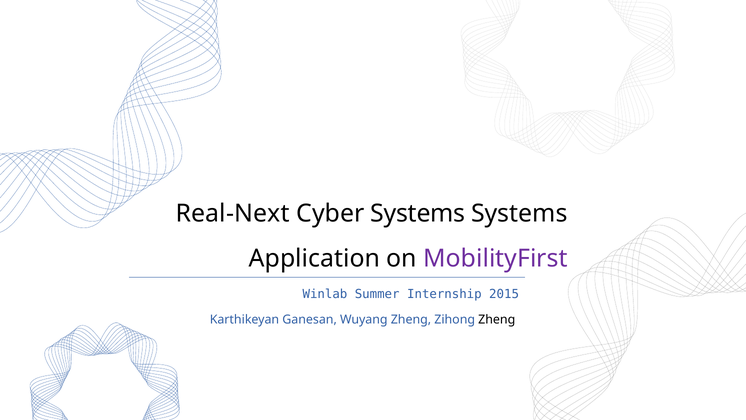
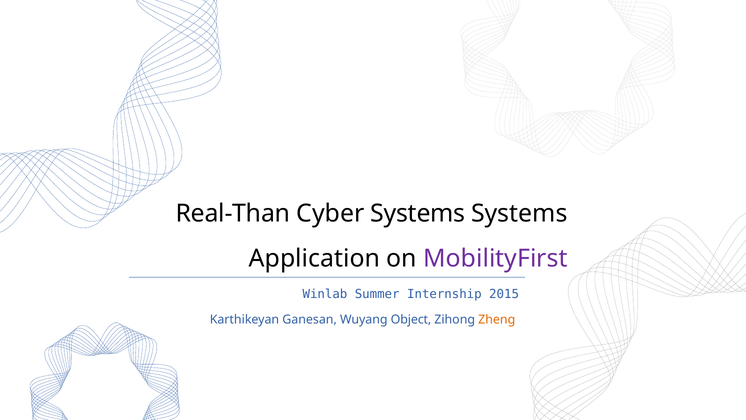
Real-Next: Real-Next -> Real-Than (233, 213)
Wuyang Zheng: Zheng -> Object (411, 320)
Zheng colour: black -> orange (497, 320)
